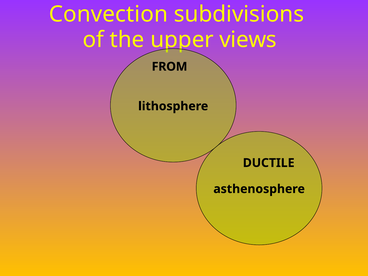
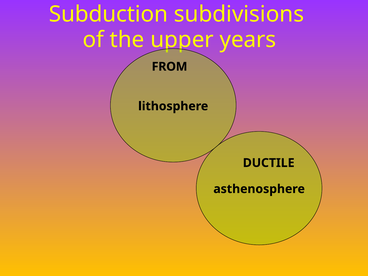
Convection: Convection -> Subduction (108, 14)
views: views -> years (248, 40)
